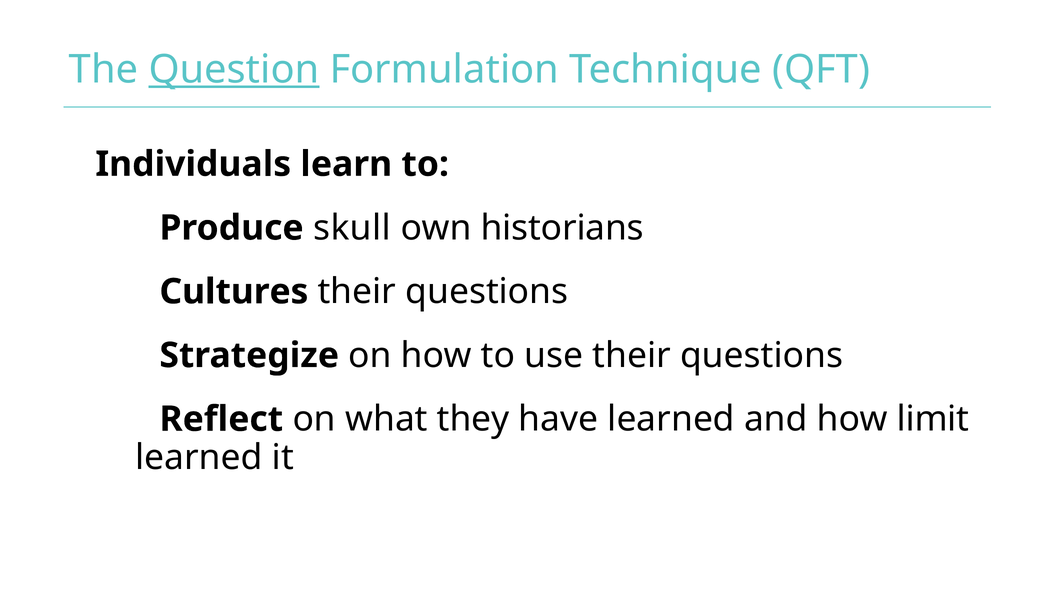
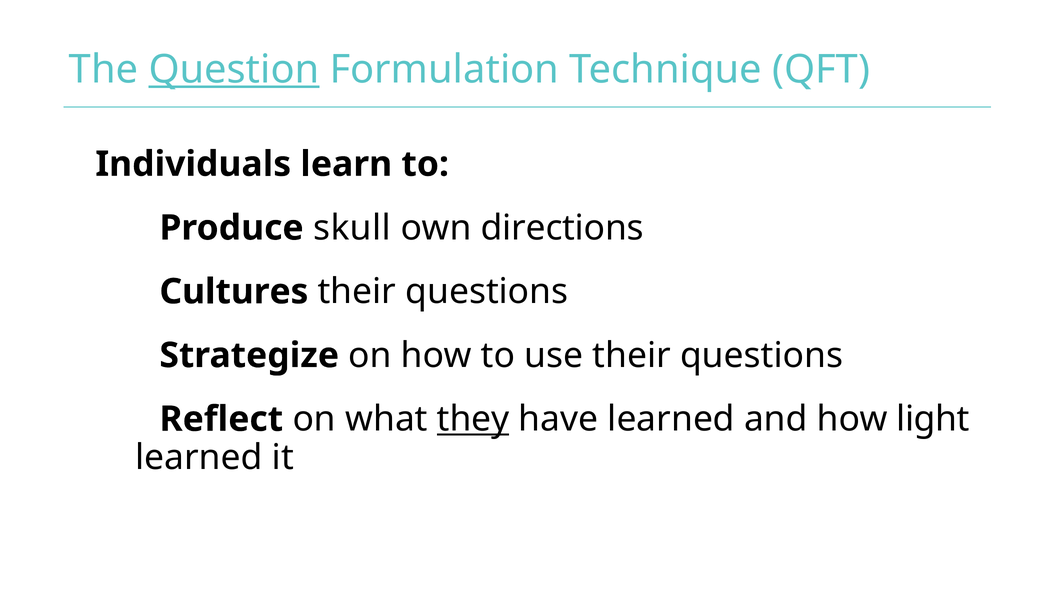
historians: historians -> directions (562, 228)
they underline: none -> present (473, 420)
limit: limit -> light (933, 420)
